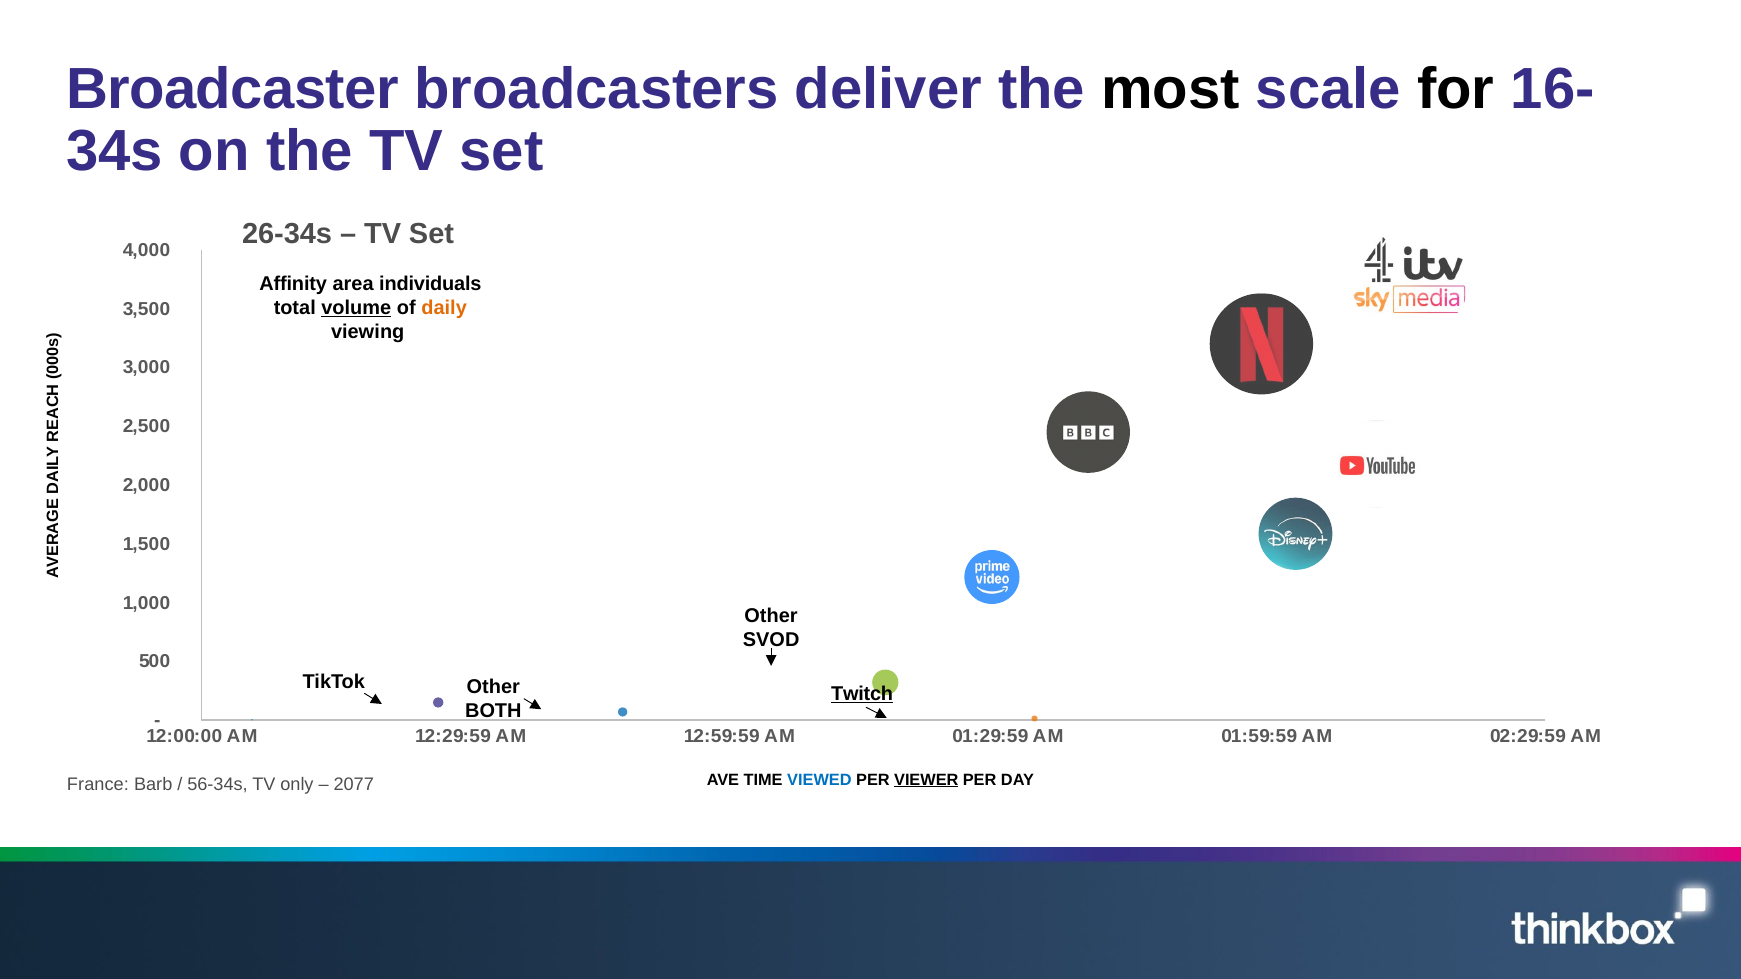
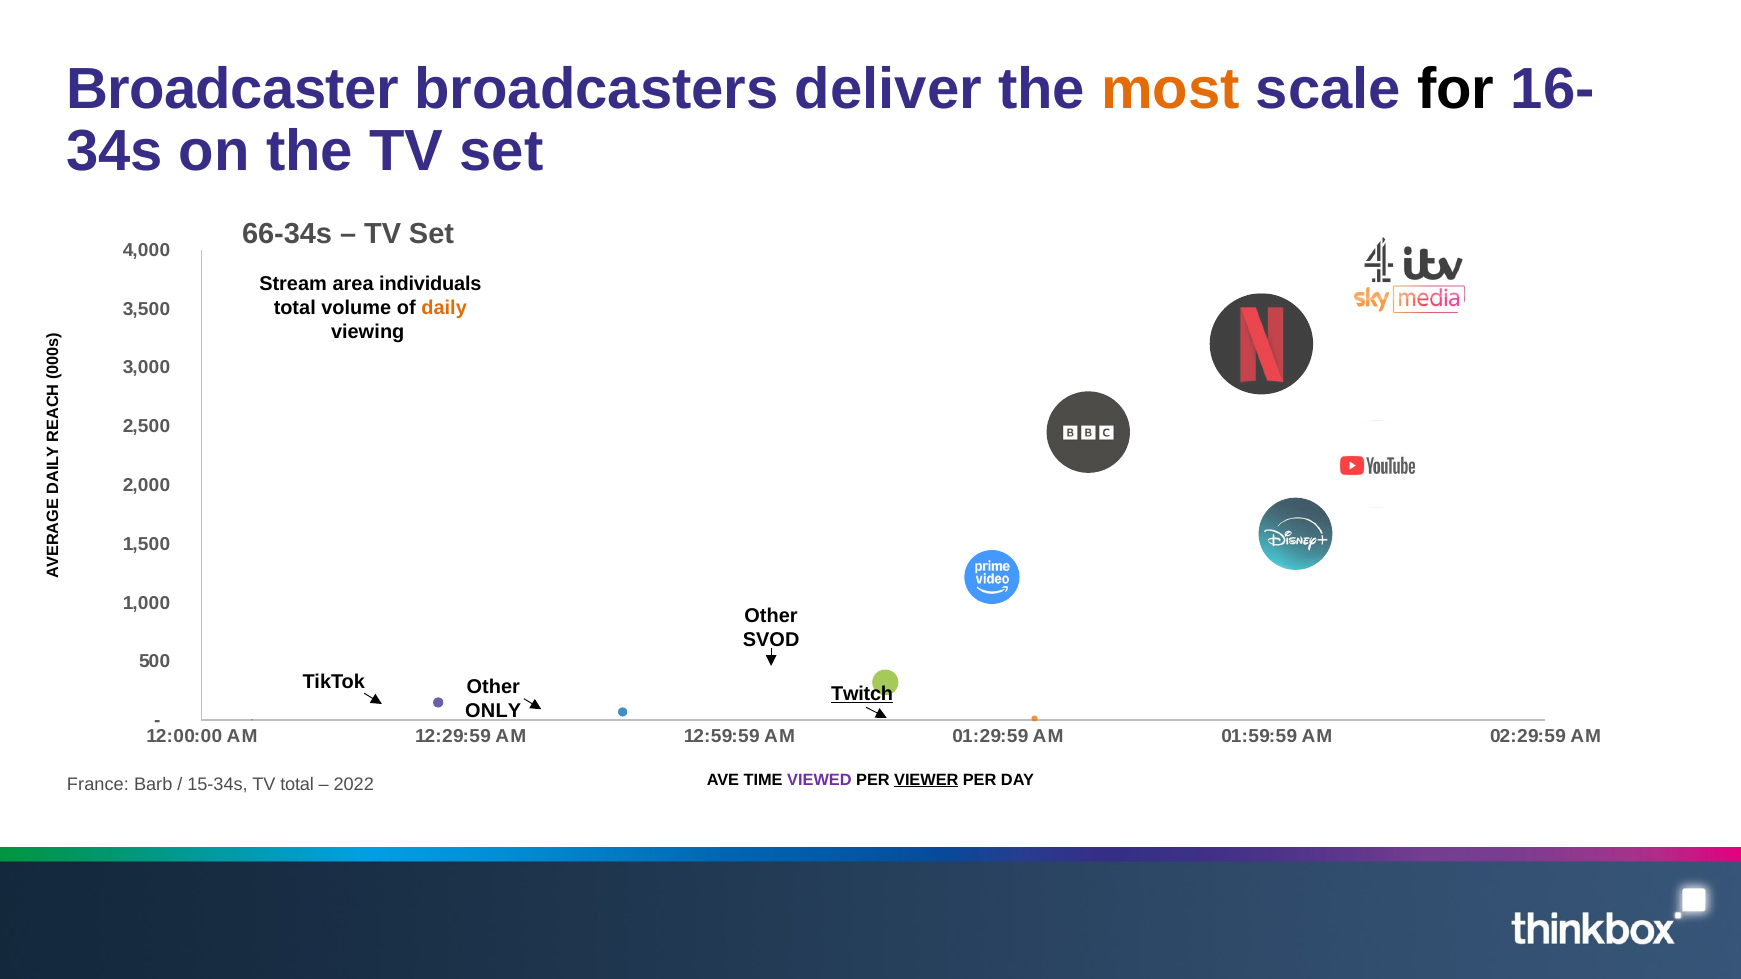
most colour: black -> orange (1171, 89)
26-34s: 26-34s -> 66-34s (287, 234)
Affinity: Affinity -> Stream (293, 284)
volume underline: present -> none (356, 308)
BOTH: BOTH -> ONLY (493, 711)
VIEWED colour: blue -> purple (819, 780)
56-34s: 56-34s -> 15-34s (217, 785)
TV only: only -> total (297, 785)
2077: 2077 -> 2022 (354, 785)
